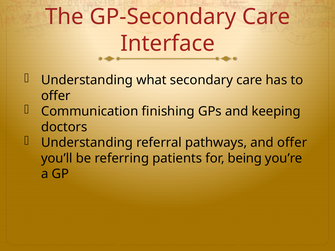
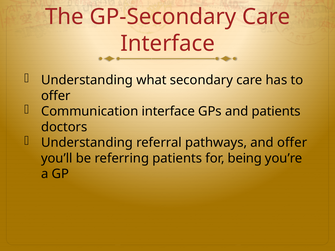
Communication finishing: finishing -> interface (168, 111)
and keeping: keeping -> patients (276, 111)
